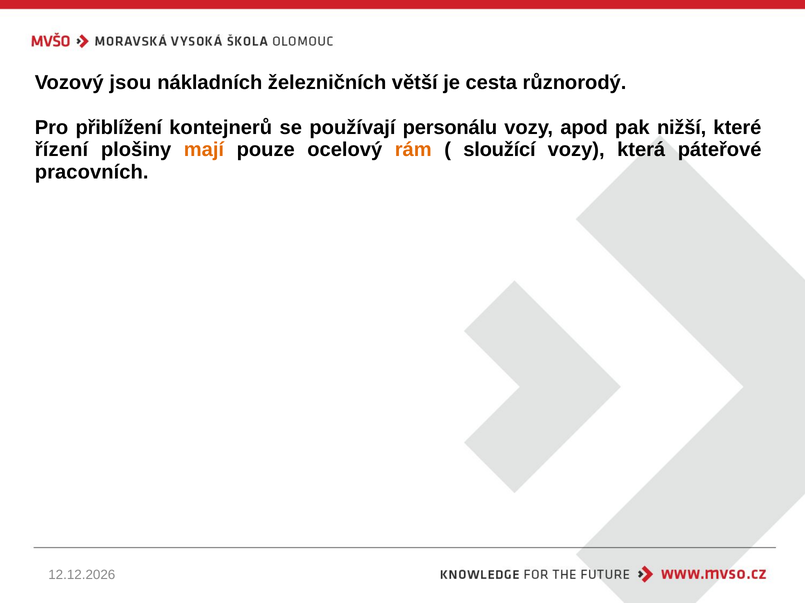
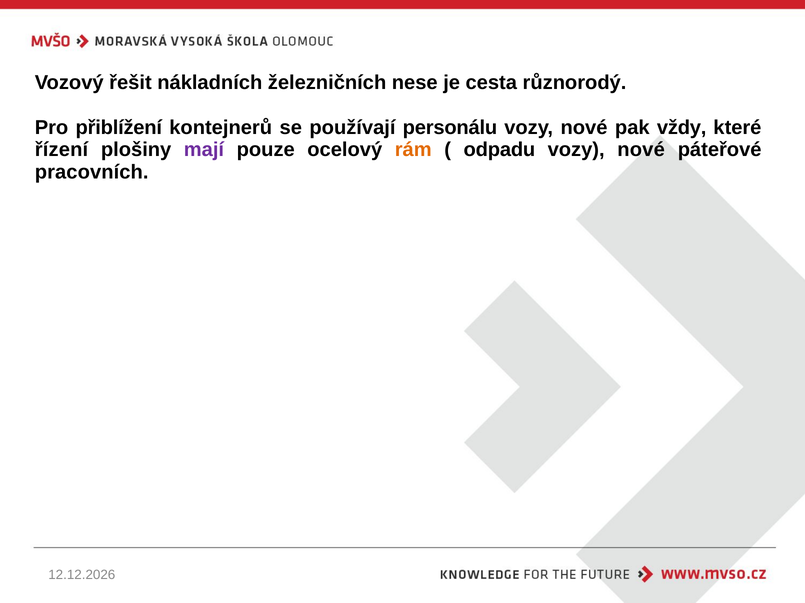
jsou: jsou -> řešit (130, 83)
větší: větší -> nese (415, 83)
apod: apod -> nové (584, 128)
nižší: nižší -> vždy (682, 128)
mají colour: orange -> purple (204, 150)
sloužící: sloužící -> odpadu (499, 150)
která: která -> nové (641, 150)
